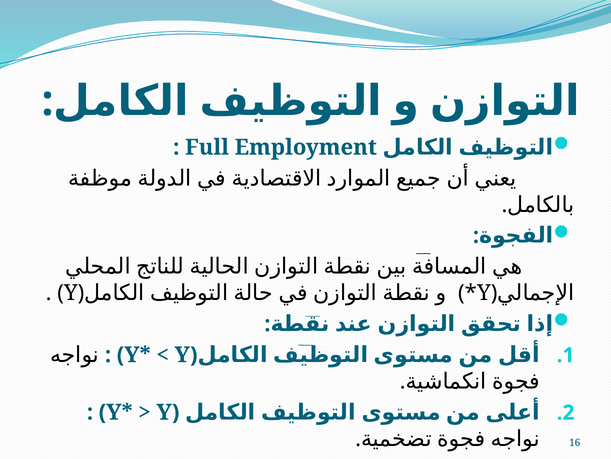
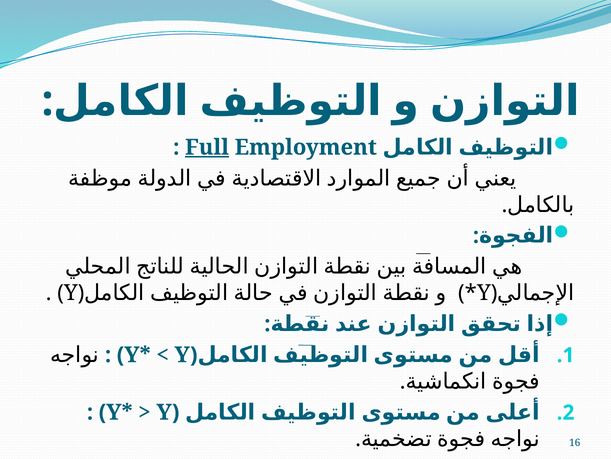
Full underline: none -> present (207, 147)
